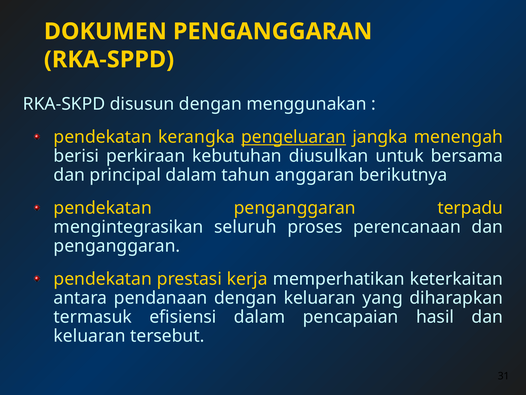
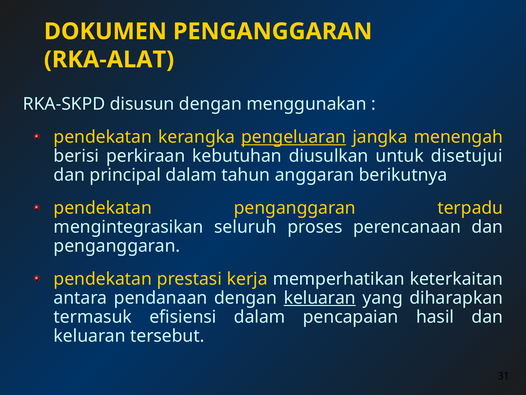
RKA-SPPD: RKA-SPPD -> RKA-ALAT (109, 59)
bersama: bersama -> disetujui (467, 156)
keluaran underline: none -> present (320, 298)
